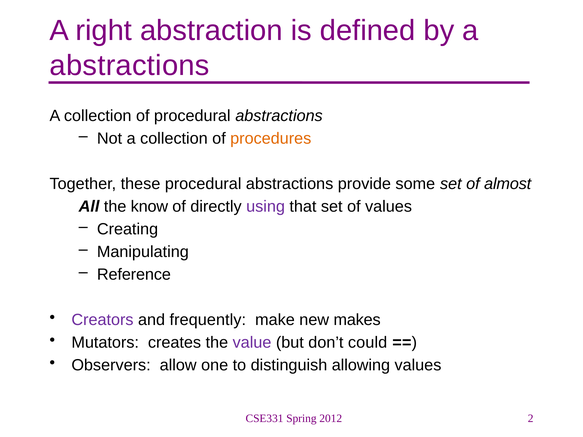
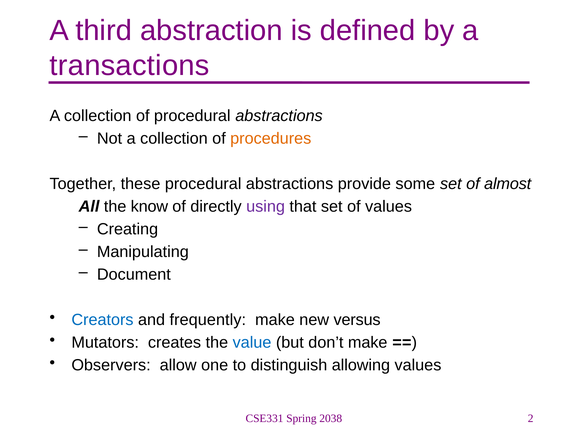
right: right -> third (104, 31)
abstractions: abstractions -> transactions (130, 66)
Reference: Reference -> Document (134, 275)
Creators colour: purple -> blue (102, 320)
makes: makes -> versus (357, 320)
value colour: purple -> blue (252, 343)
don’t could: could -> make (368, 343)
2012: 2012 -> 2038 (331, 419)
